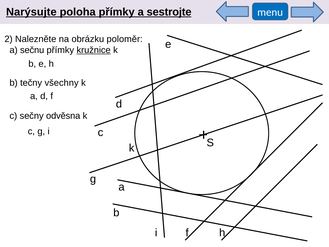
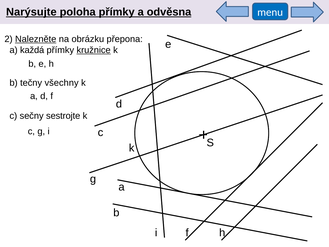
sestrojte: sestrojte -> odvěsna (169, 12)
Nalezněte underline: none -> present (36, 39)
poloměr: poloměr -> přepona (125, 39)
sečnu: sečnu -> každá (32, 50)
odvěsna: odvěsna -> sestrojte (63, 116)
